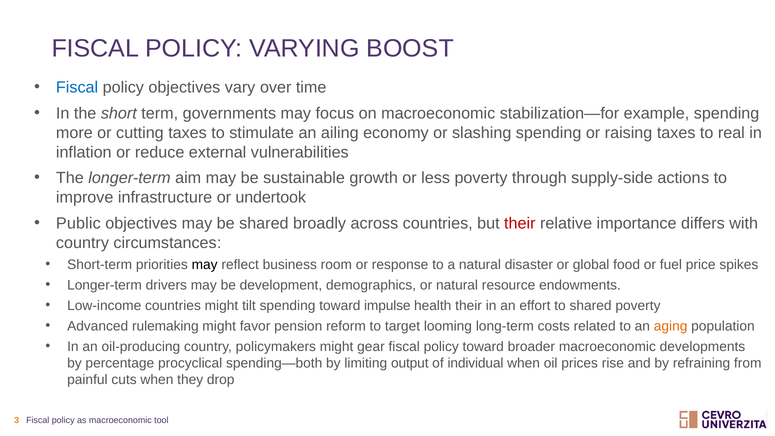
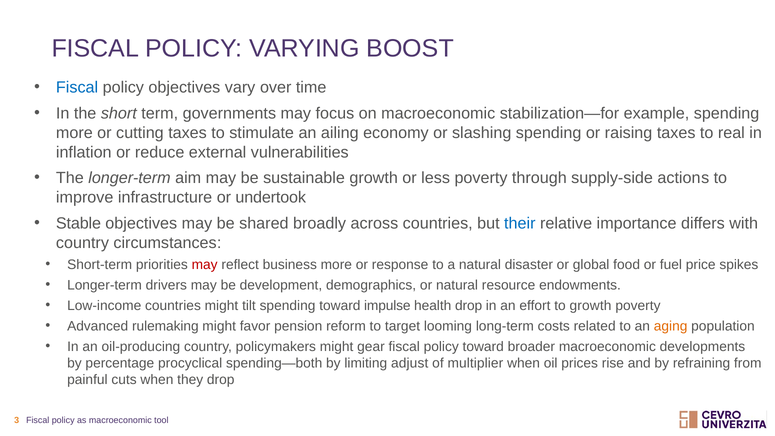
Public: Public -> Stable (79, 223)
their colour: red -> blue (520, 223)
may colour: black -> red (205, 265)
business room: room -> more (336, 265)
health their: their -> drop (469, 306)
to shared: shared -> growth (591, 306)
output: output -> adjust (410, 363)
individual: individual -> multiplier (475, 363)
